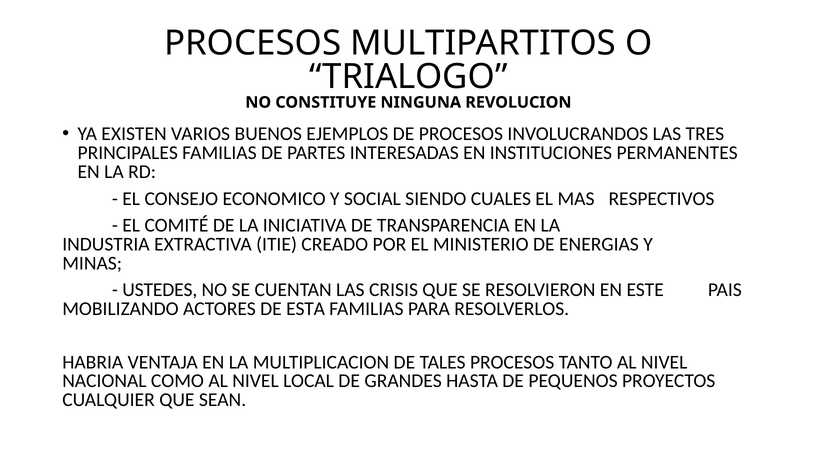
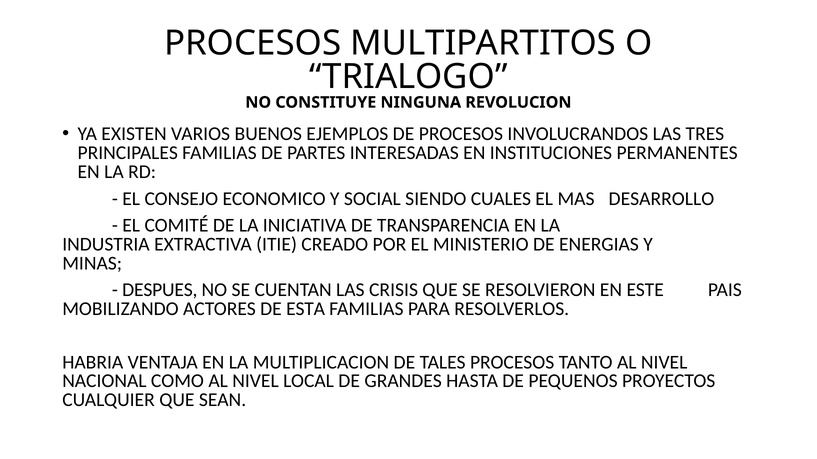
RESPECTIVOS: RESPECTIVOS -> DESARROLLO (661, 199)
USTEDES: USTEDES -> DESPUES (160, 290)
